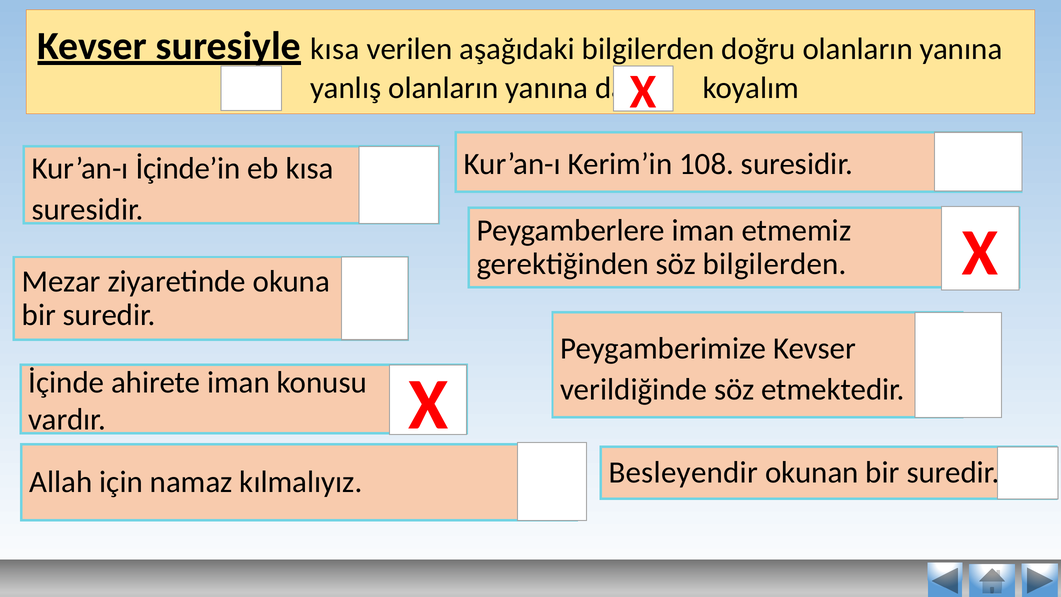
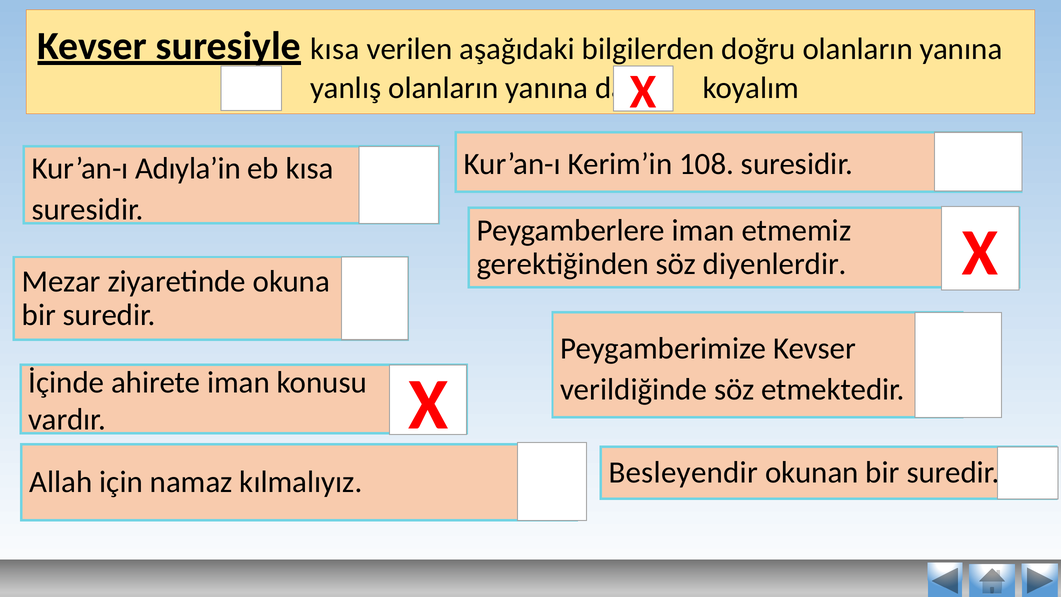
İçinde’in: İçinde’in -> Adıyla’in (188, 168)
söz bilgilerden: bilgilerden -> diyenlerdir (775, 264)
